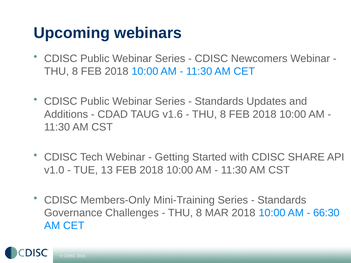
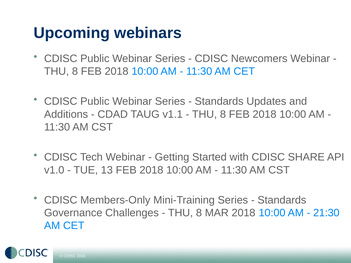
v1.6: v1.6 -> v1.1 (173, 114)
66:30: 66:30 -> 21:30 (326, 213)
